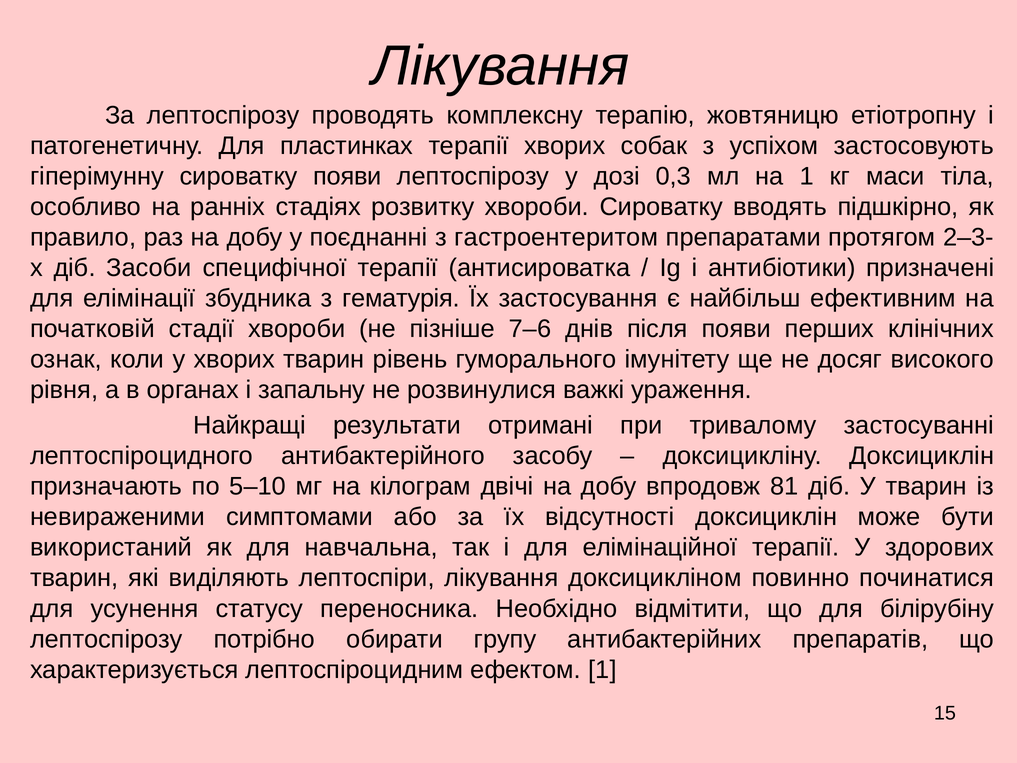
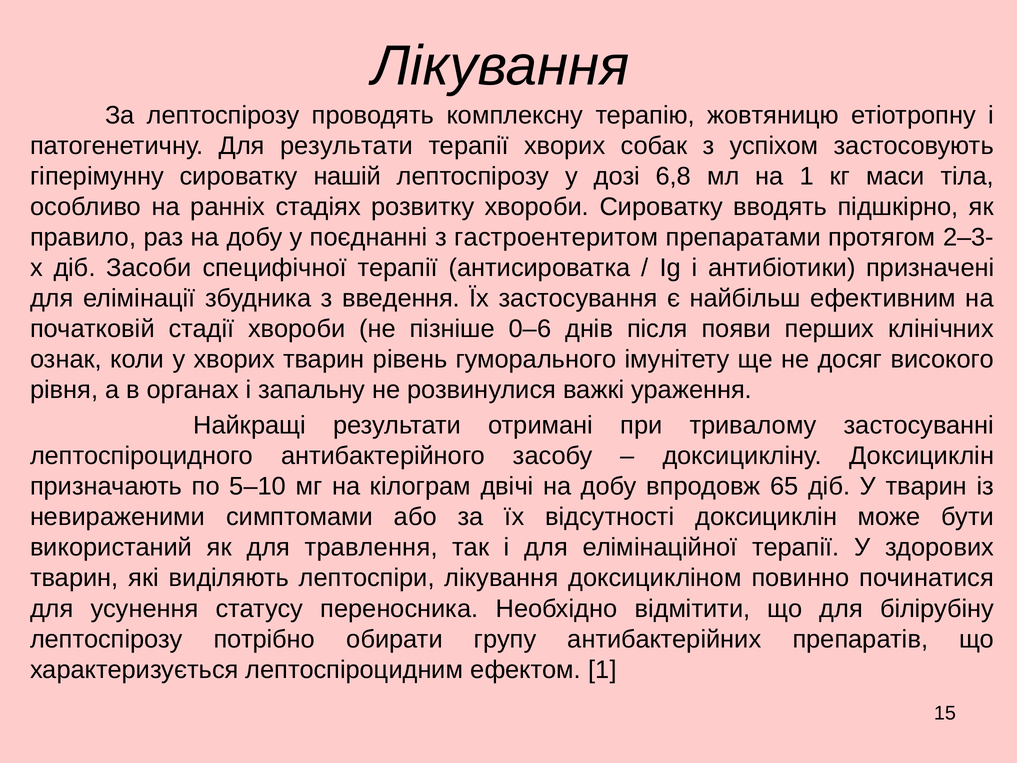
Для пластинках: пластинках -> результати (347, 146)
сироватку появи: появи -> нашій (347, 176)
0,3: 0,3 -> 6,8 (673, 176)
гематурія: гематурія -> введення (401, 298)
7–6: 7–6 -> 0–6 (530, 329)
81: 81 -> 65 (784, 486)
навчальна: навчальна -> травлення (371, 547)
